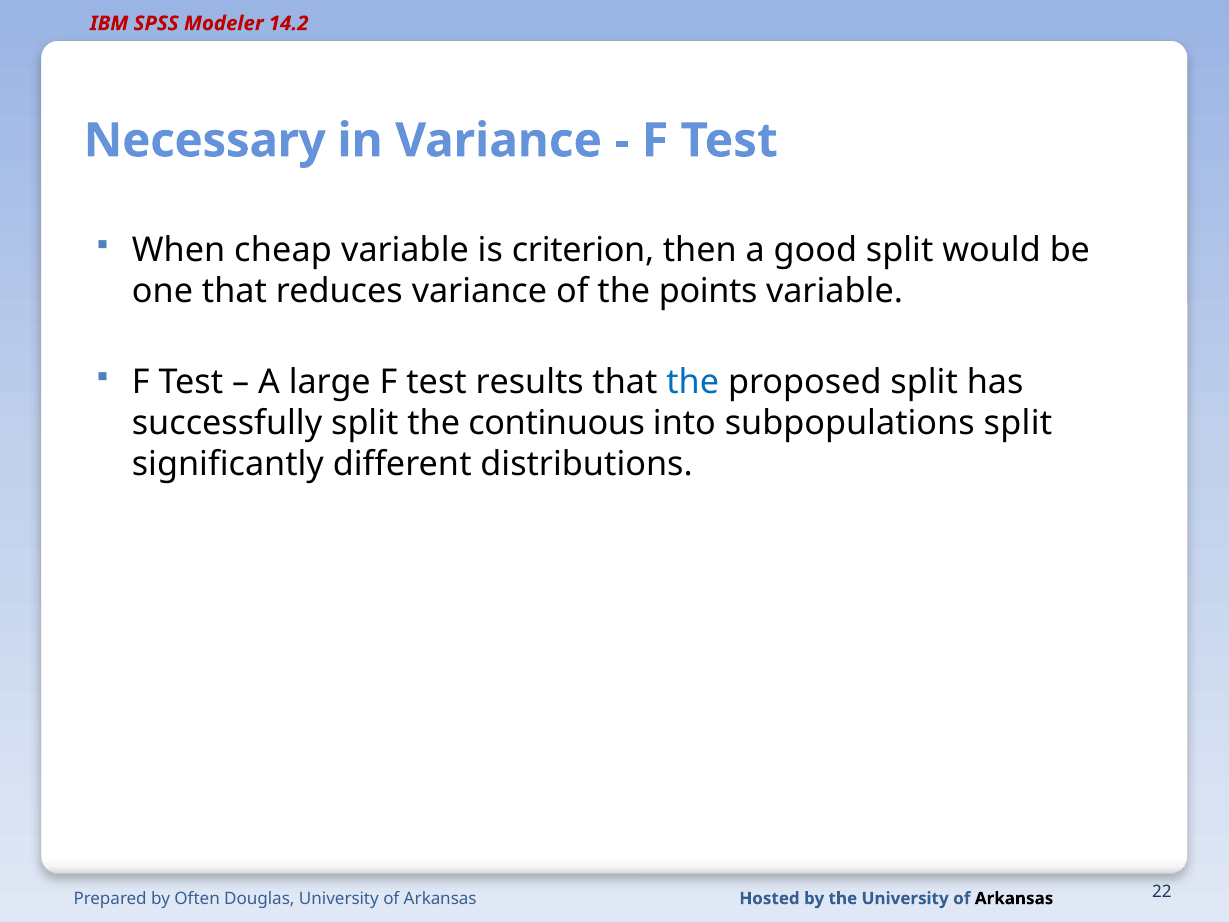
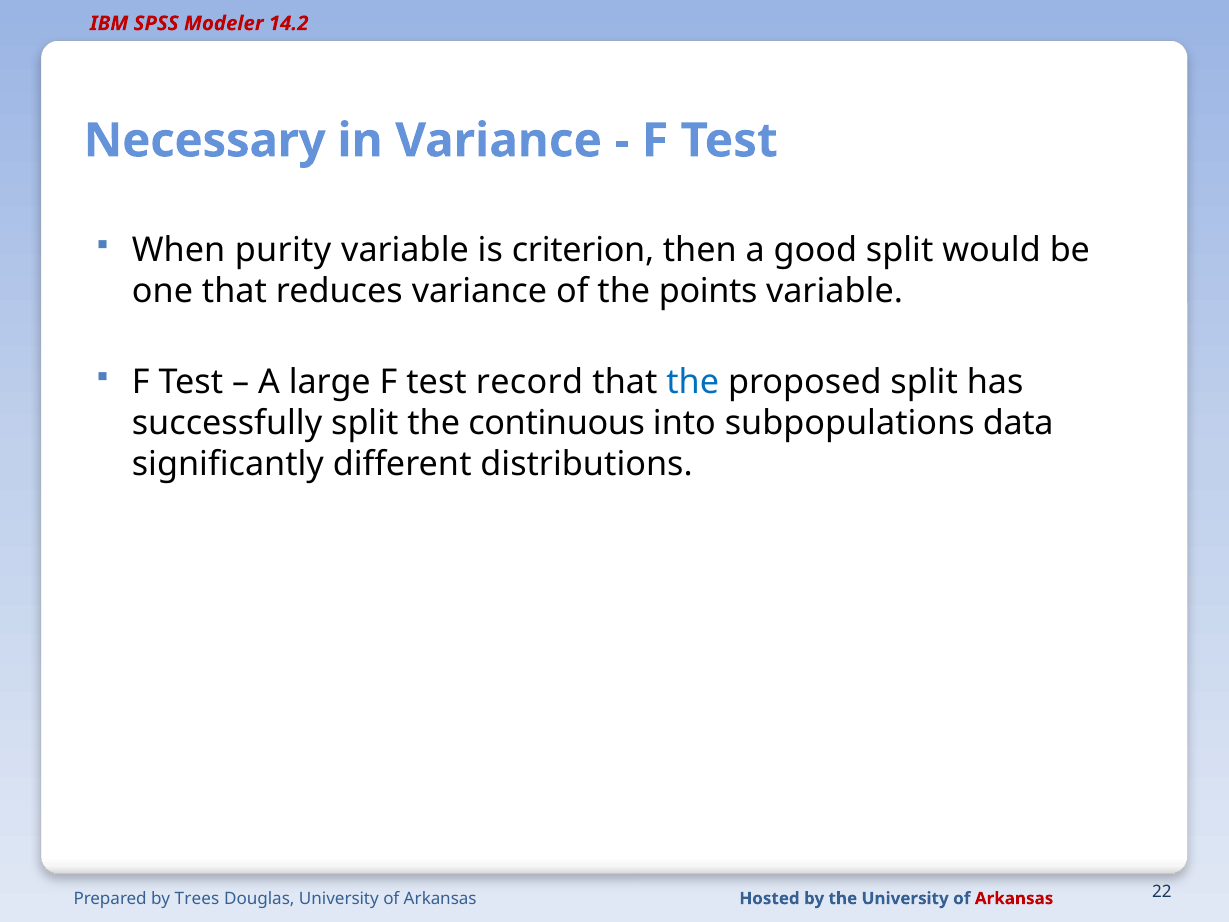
cheap: cheap -> purity (283, 250)
results: results -> record (529, 382)
subpopulations split: split -> data (1018, 423)
Often: Often -> Trees (197, 898)
Arkansas colour: black -> red (1014, 898)
